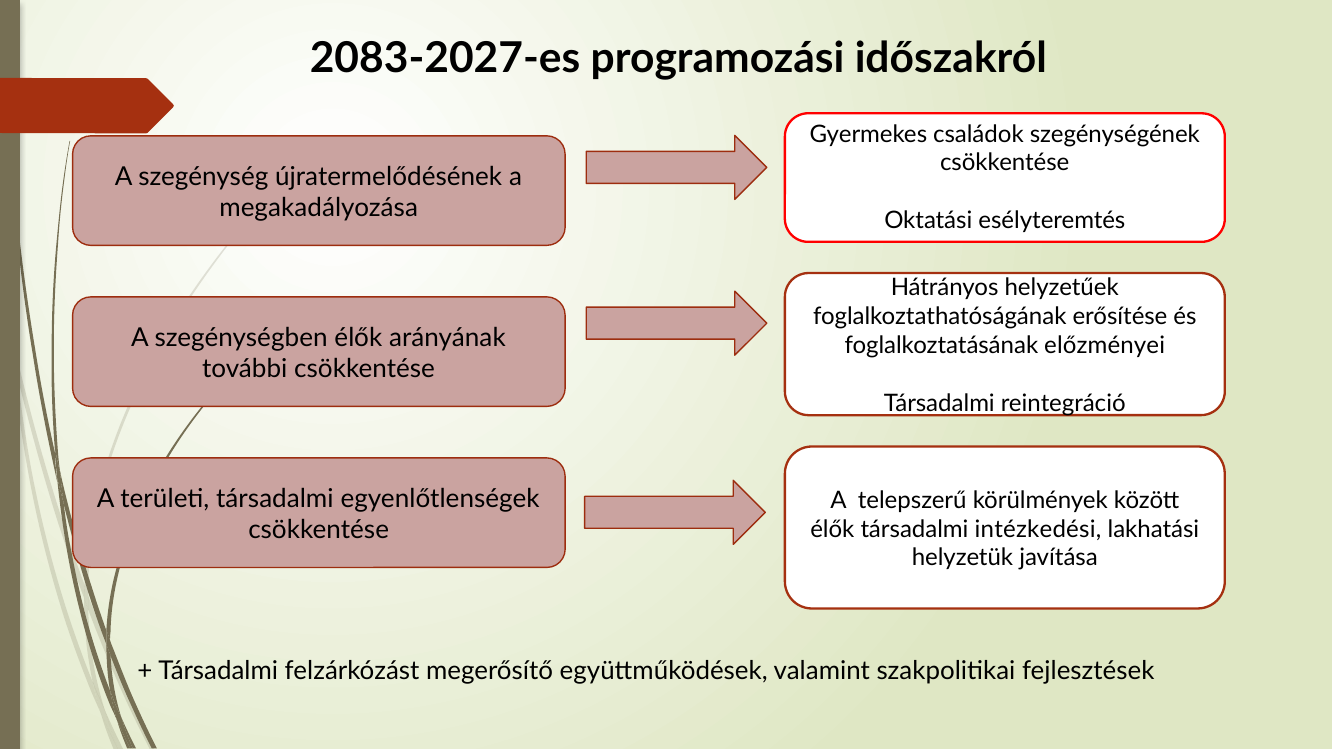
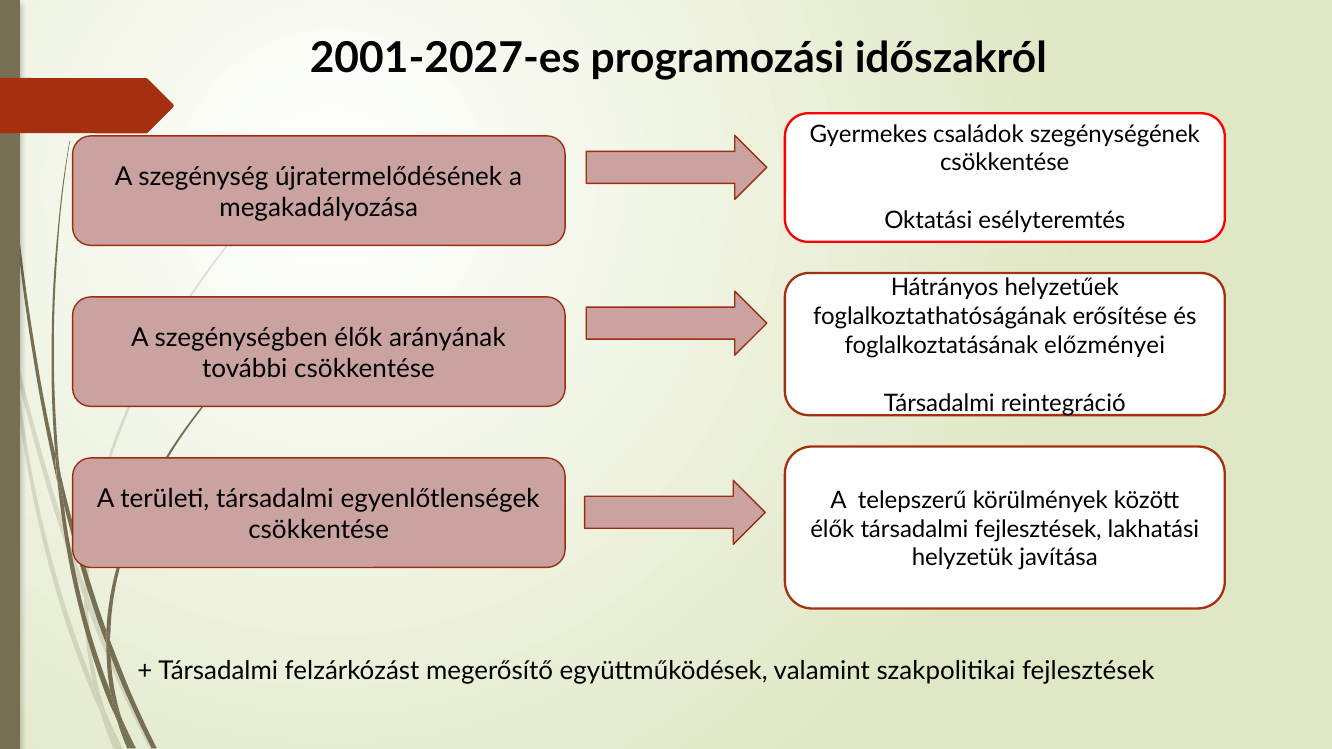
2083-2027-es: 2083-2027-es -> 2001-2027-es (445, 59)
társadalmi intézkedési: intézkedési -> fejlesztések (1038, 529)
